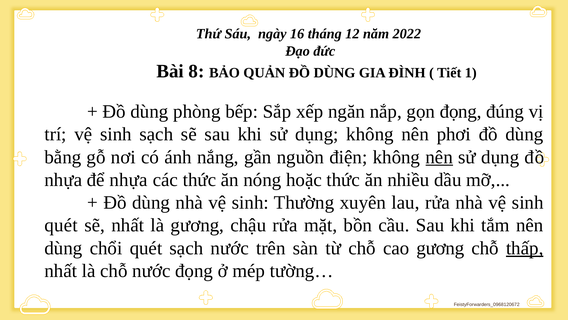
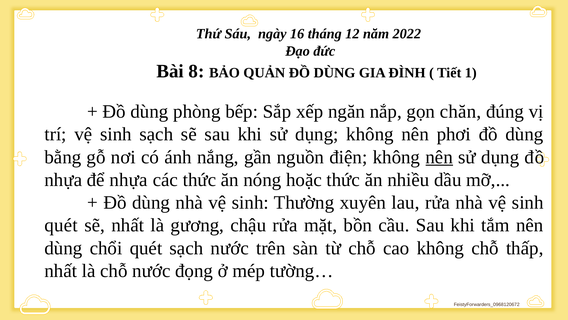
gọn đọng: đọng -> chăn (460, 111)
cao gương: gương -> không (440, 248)
thấp underline: present -> none (525, 248)
